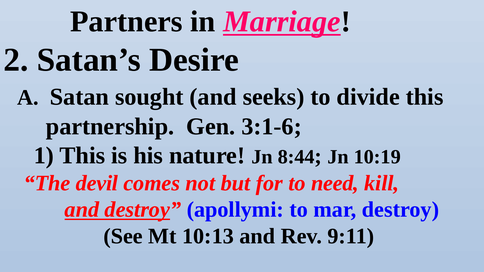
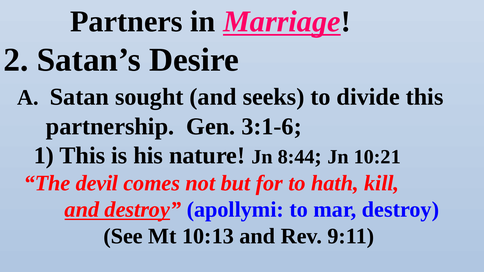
10:19: 10:19 -> 10:21 (377, 157)
need: need -> hath (335, 183)
